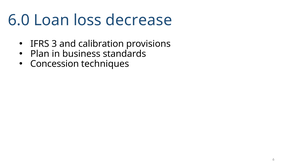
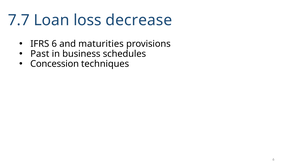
6.0: 6.0 -> 7.7 (19, 20)
IFRS 3: 3 -> 6 (54, 44)
calibration: calibration -> maturities (101, 44)
Plan: Plan -> Past (40, 54)
standards: standards -> schedules (124, 54)
